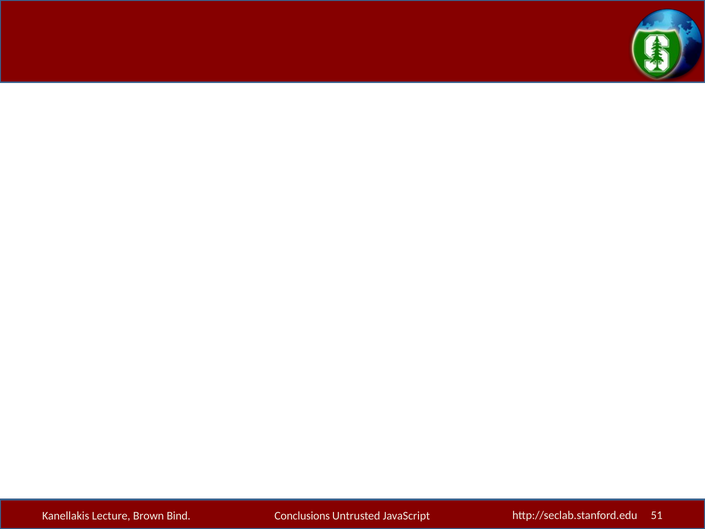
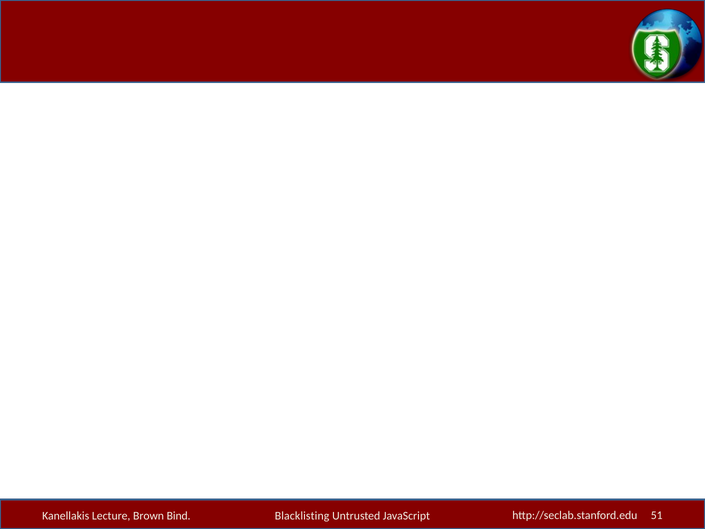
Conclusions: Conclusions -> Blacklisting (302, 515)
